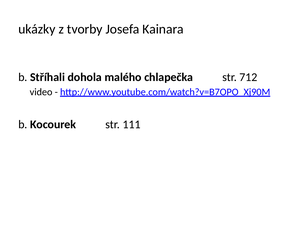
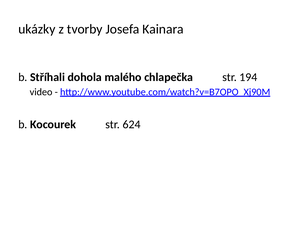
712: 712 -> 194 (248, 77)
111: 111 -> 624 (132, 124)
